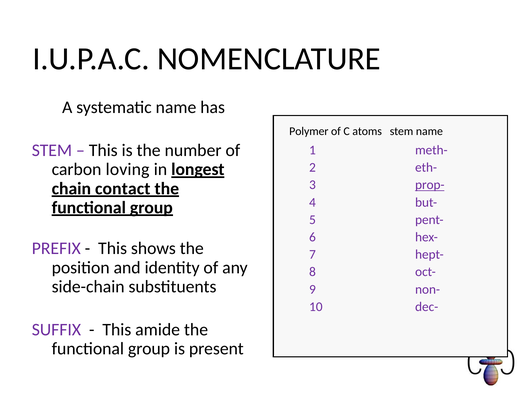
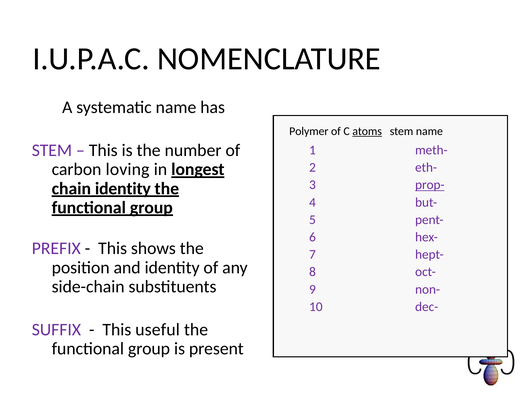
atoms underline: none -> present (367, 131)
chain contact: contact -> identity (123, 188)
amide: amide -> useful (158, 329)
